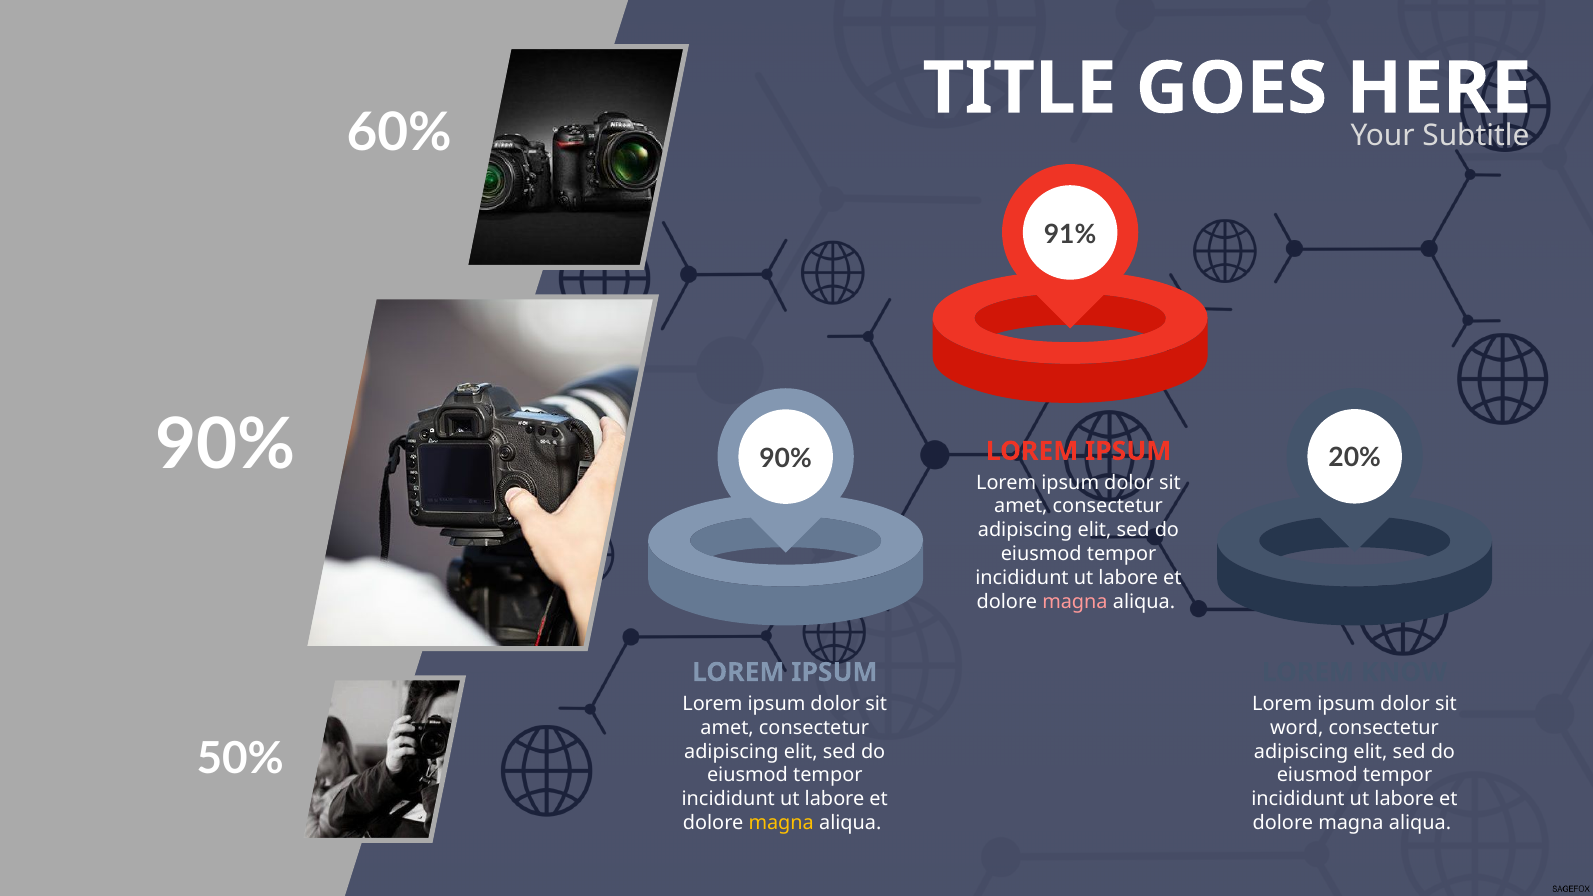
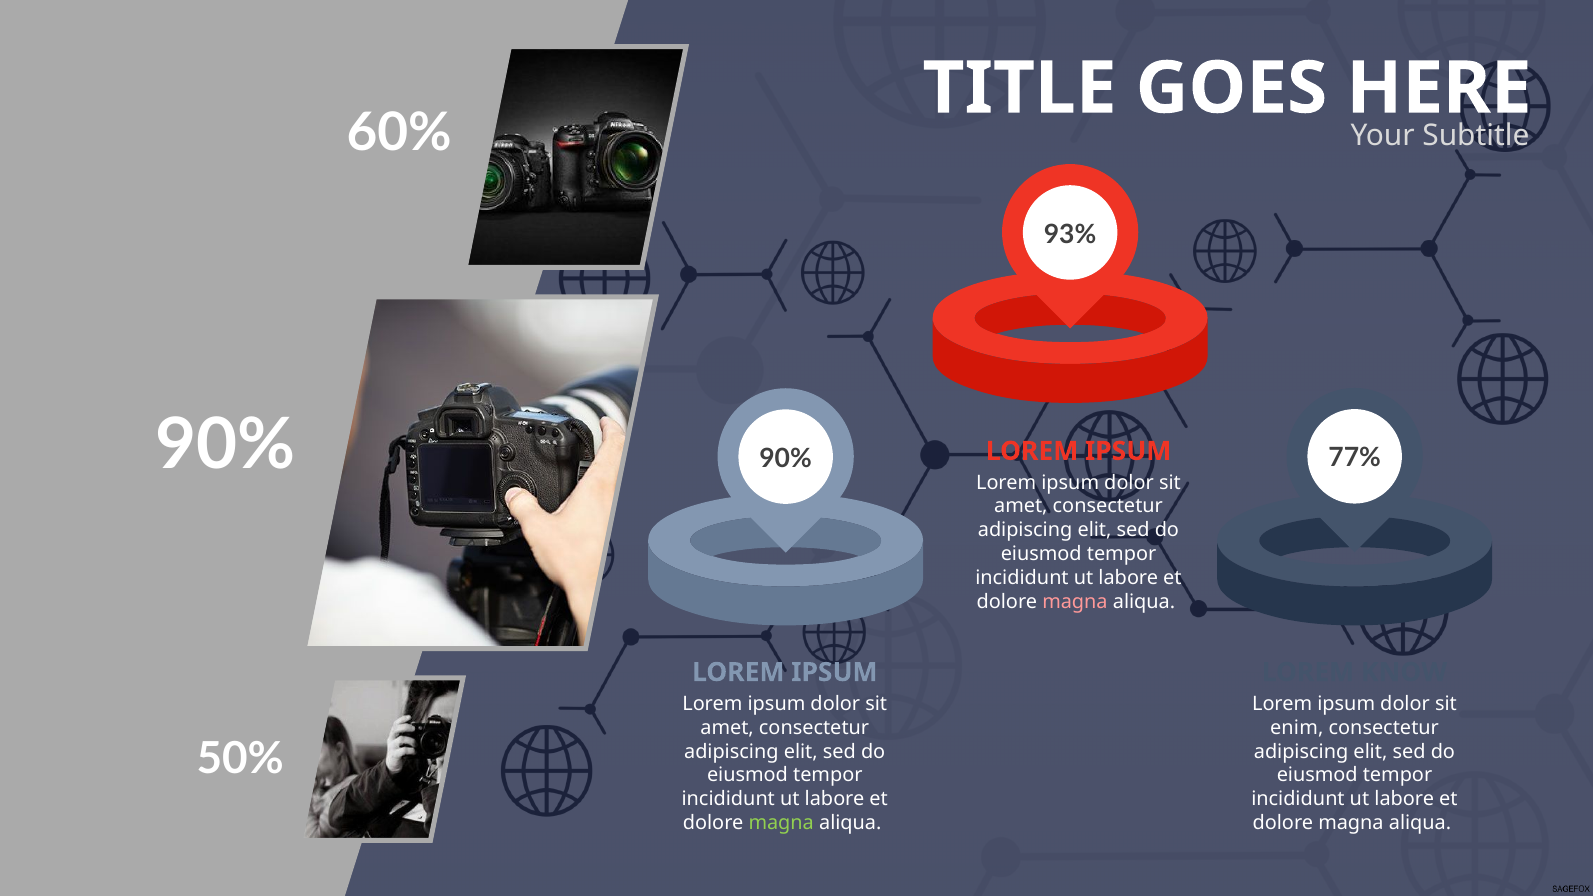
91%: 91% -> 93% (1070, 234)
20%: 20% -> 77% (1355, 458)
word: word -> enim (1297, 728)
magna colour: yellow -> light green (781, 823)
